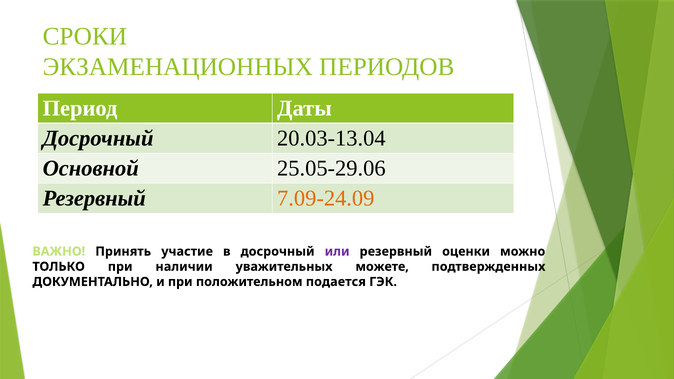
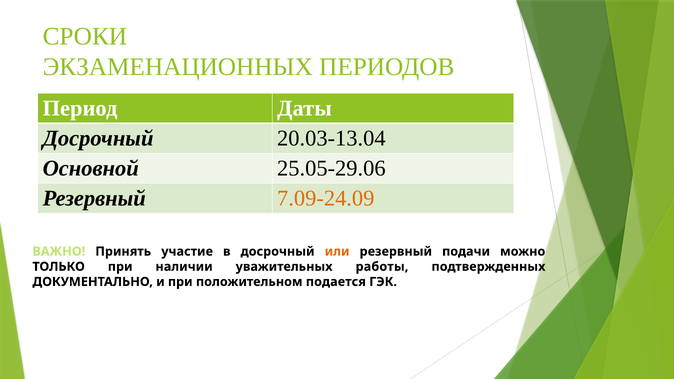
или colour: purple -> orange (337, 252)
оценки: оценки -> подачи (466, 252)
можете: можете -> работы (382, 267)
